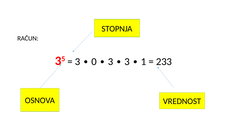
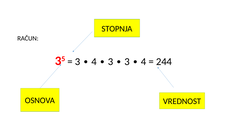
0: 0 -> 4 (94, 61)
3 3 1: 1 -> 4 (144, 61)
233: 233 -> 244 (164, 61)
